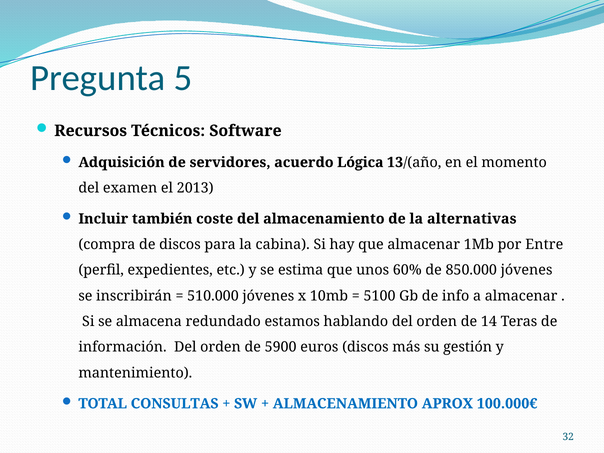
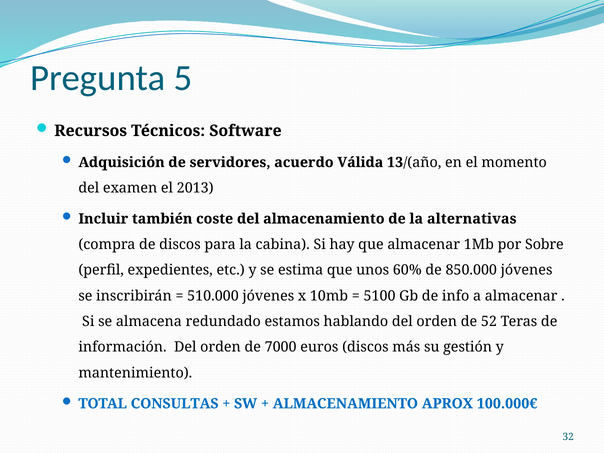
Lógica: Lógica -> Válida (360, 162)
Entre: Entre -> Sobre (544, 244)
14: 14 -> 52 (489, 322)
5900: 5900 -> 7000 (281, 347)
